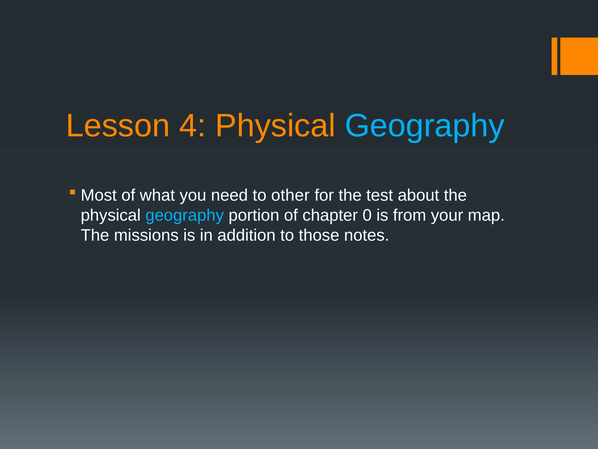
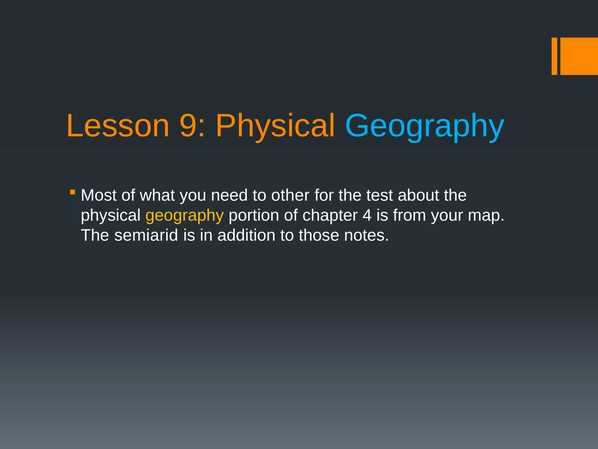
4: 4 -> 9 (193, 126)
geography colour: light blue -> yellow (185, 215)
0: 0 -> 4 (367, 215)
missions: missions -> semiarid (146, 235)
